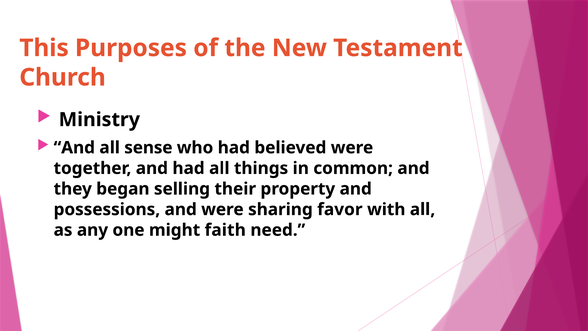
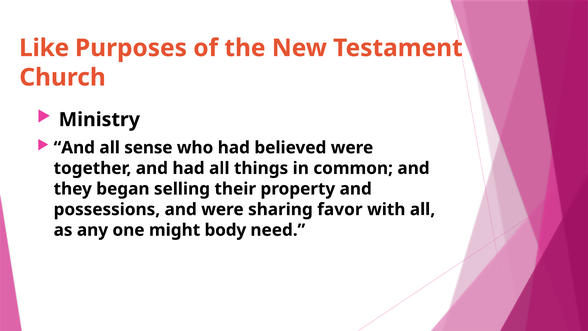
This: This -> Like (44, 48)
faith: faith -> body (225, 230)
